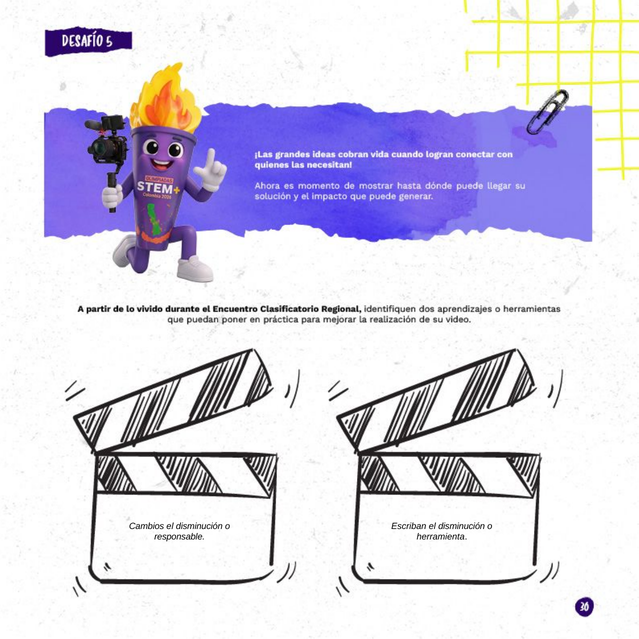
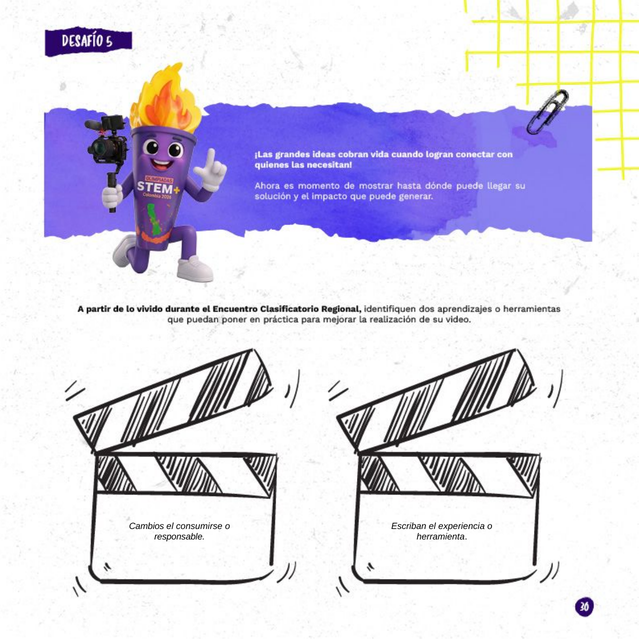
disminución: disminución -> consumirse (199, 526)
Escriban el disminución: disminución -> experiencia (462, 526)
